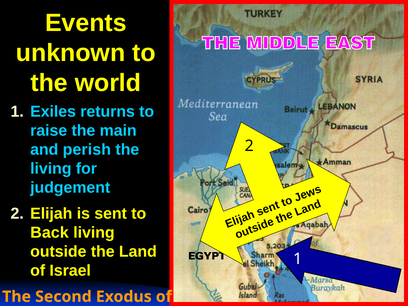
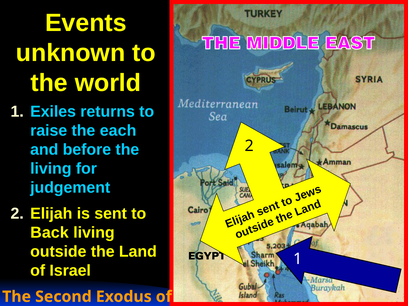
main: main -> each (118, 131)
perish: perish -> before (87, 150)
